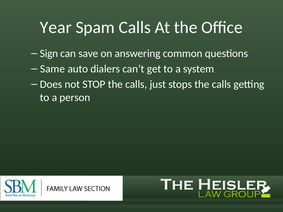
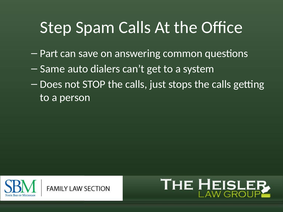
Year: Year -> Step (56, 27)
Sign: Sign -> Part (49, 54)
